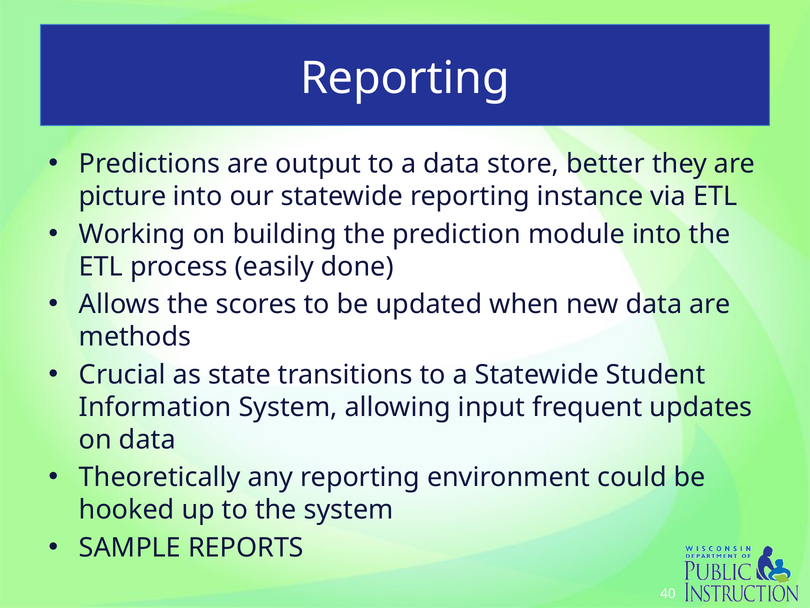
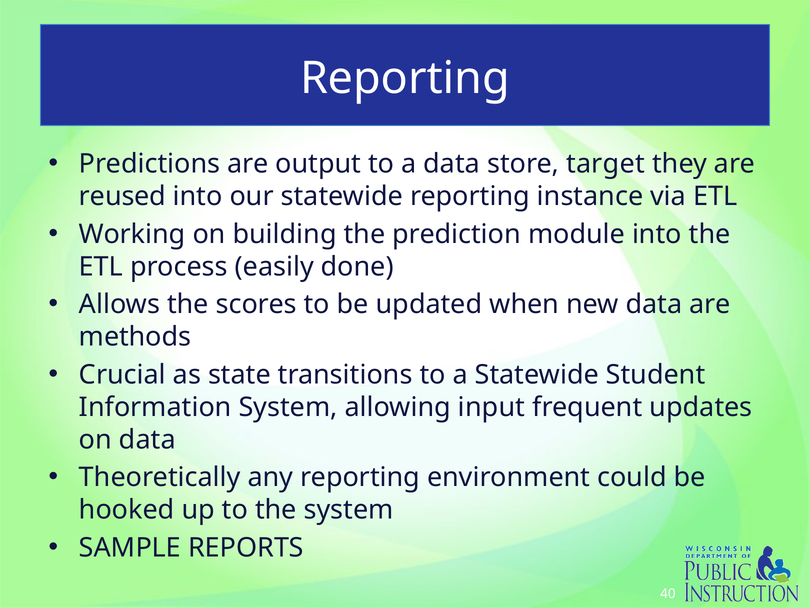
better: better -> target (606, 164)
picture: picture -> reused (122, 196)
